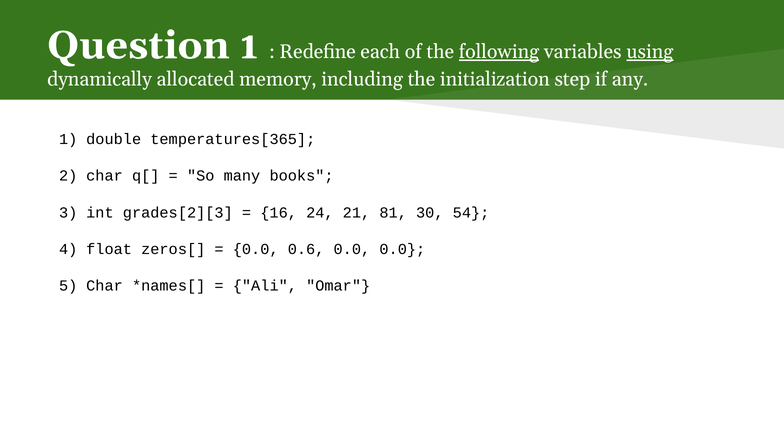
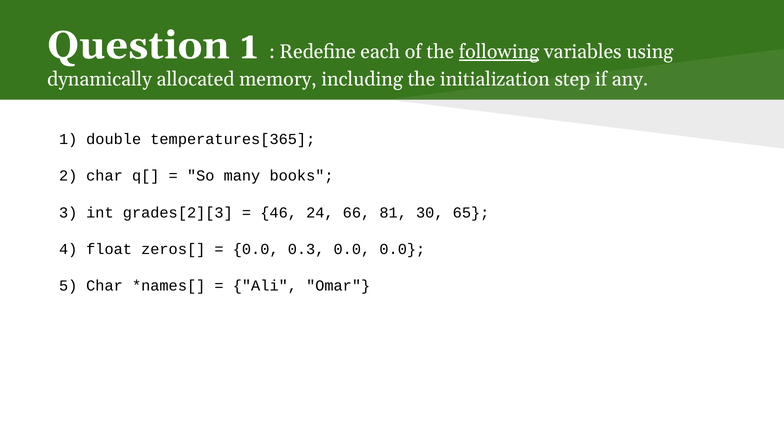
using underline: present -> none (650, 52)
16: 16 -> 46 (279, 212)
21: 21 -> 66 (356, 212)
54: 54 -> 65 (471, 212)
0.6: 0.6 -> 0.3 (306, 249)
